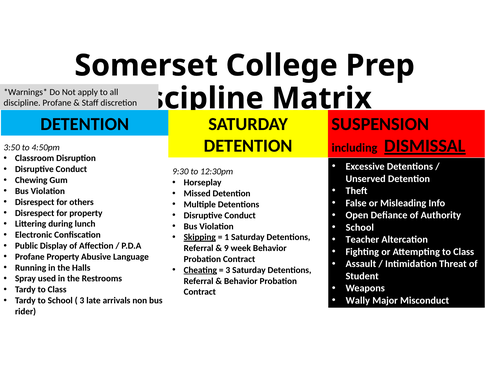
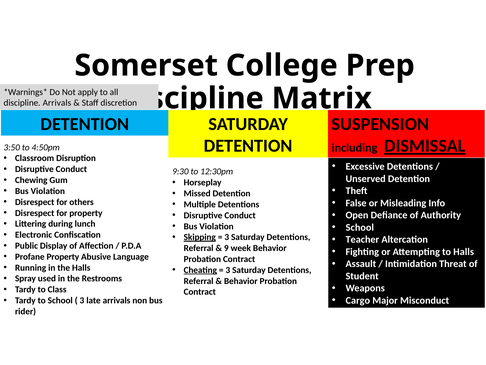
discipline Profane: Profane -> Arrivals (57, 103)
1: 1 -> 3 (227, 237)
Attempting to Class: Class -> Halls (464, 251)
Wally: Wally -> Cargo (358, 300)
